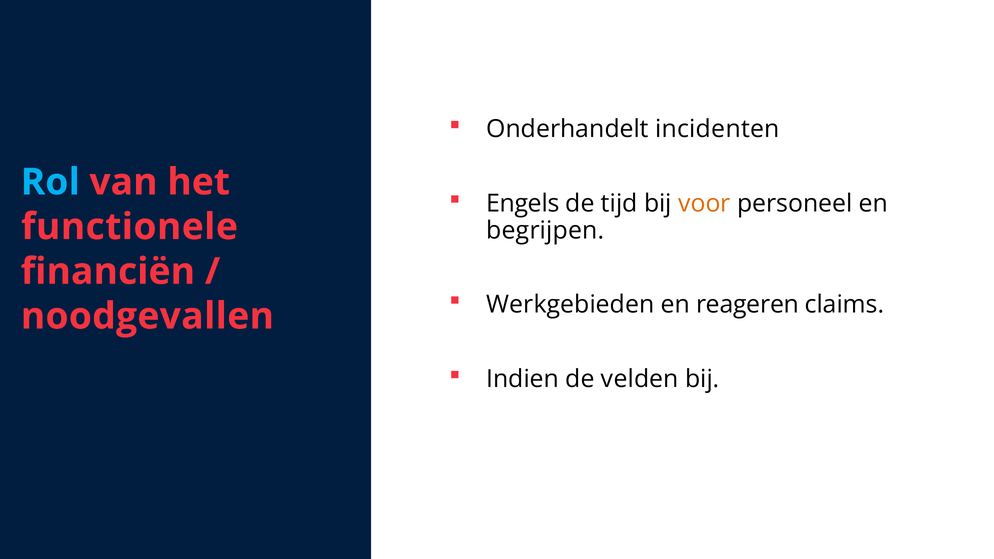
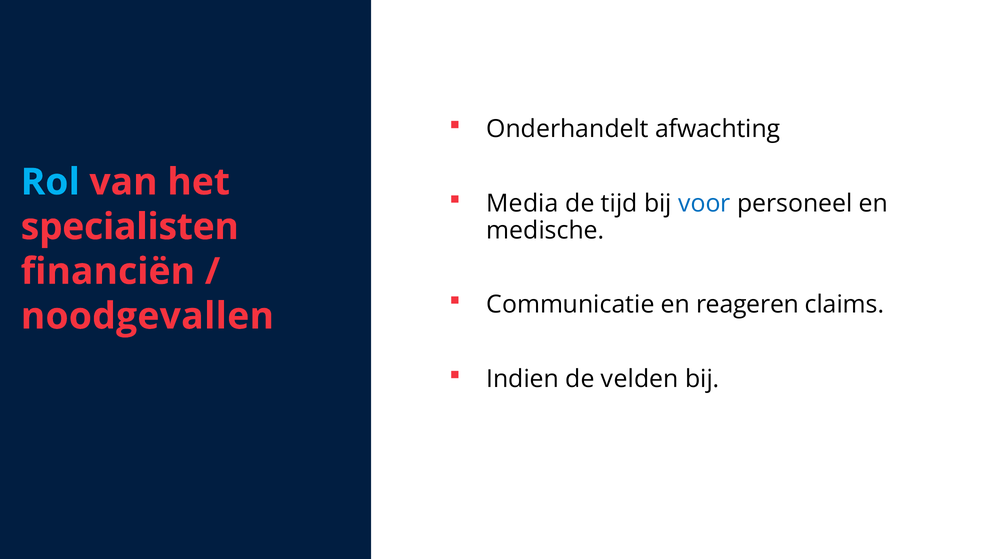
incidenten: incidenten -> afwachting (718, 129)
Engels: Engels -> Media (523, 204)
voor colour: orange -> blue (704, 204)
functionele: functionele -> specialisten (130, 227)
begrijpen: begrijpen -> medische (545, 230)
Werkgebieden: Werkgebieden -> Communicatie (570, 305)
